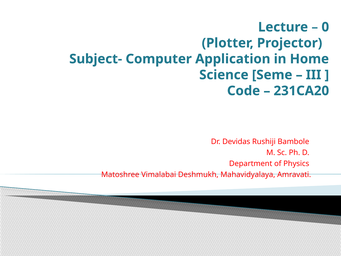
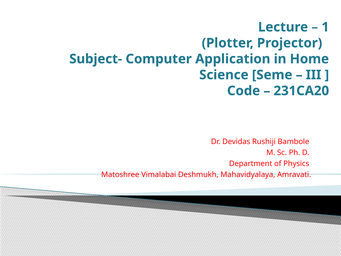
0: 0 -> 1 (325, 27)
